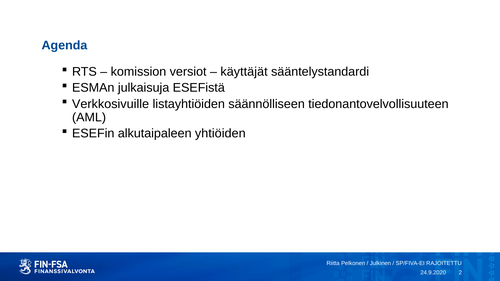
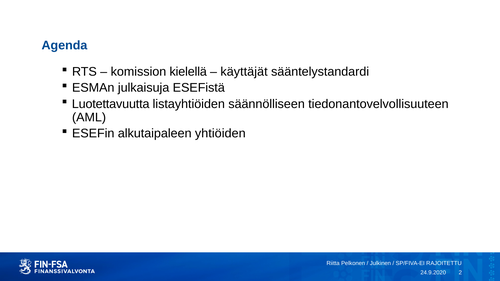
versiot: versiot -> kielellä (188, 72)
Verkkosivuille: Verkkosivuille -> Luotettavuutta (111, 104)
